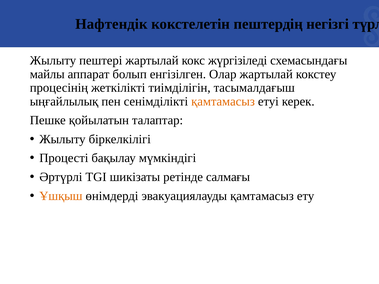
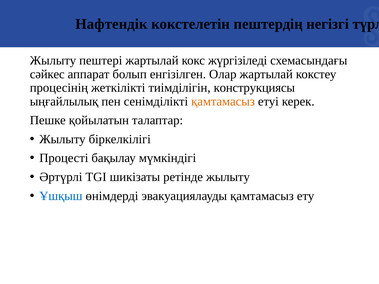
майлы: майлы -> сәйкес (47, 74)
тасымалдағыш: тасымалдағыш -> конструкциясы (254, 88)
ретінде салмағы: салмағы -> жылыту (228, 177)
Ұшқыш colour: orange -> blue (61, 196)
